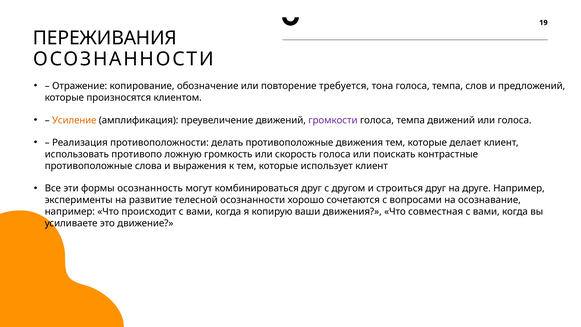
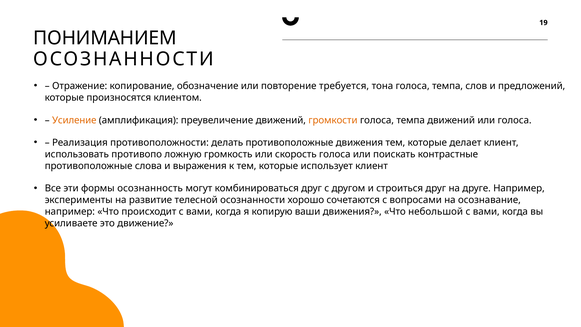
ПЕРЕЖИВАНИЯ: ПЕРЕЖИВАНИЯ -> ПОНИМАНИЕМ (105, 38)
громкости colour: purple -> orange (333, 120)
совместная: совместная -> небольшой (436, 212)
